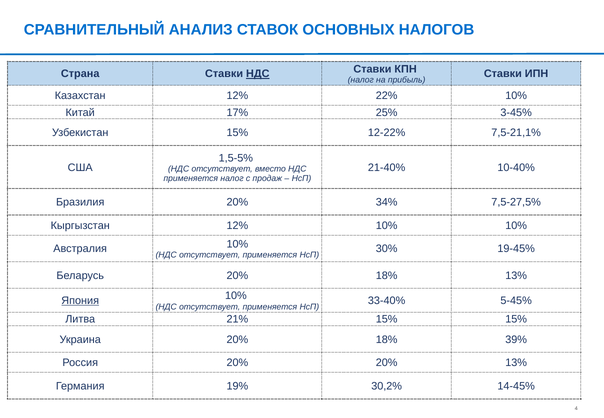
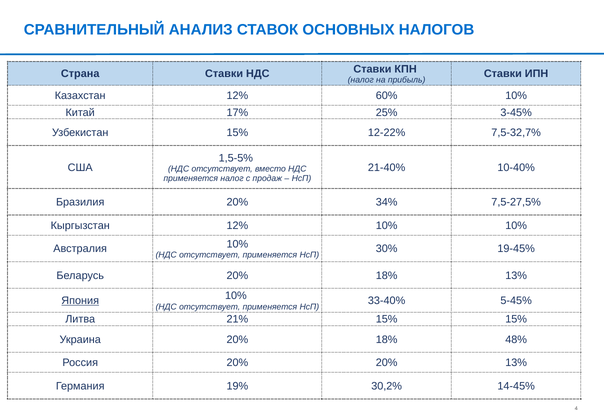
НДС underline: present -> none (258, 74)
22%: 22% -> 60% (387, 96)
7,5-21,1%: 7,5-21,1% -> 7,5-32,7% (516, 133)
39%: 39% -> 48% (516, 340)
